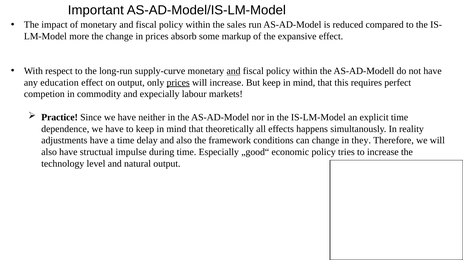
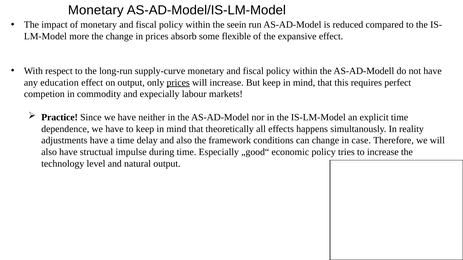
Important: Important -> Monetary (96, 10)
sales: sales -> seein (237, 25)
markup: markup -> flexible (236, 36)
and underline: present -> none (233, 71)
they: they -> case (361, 141)
